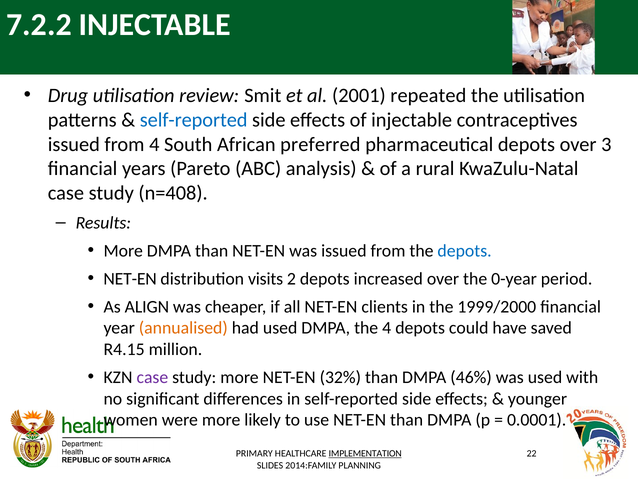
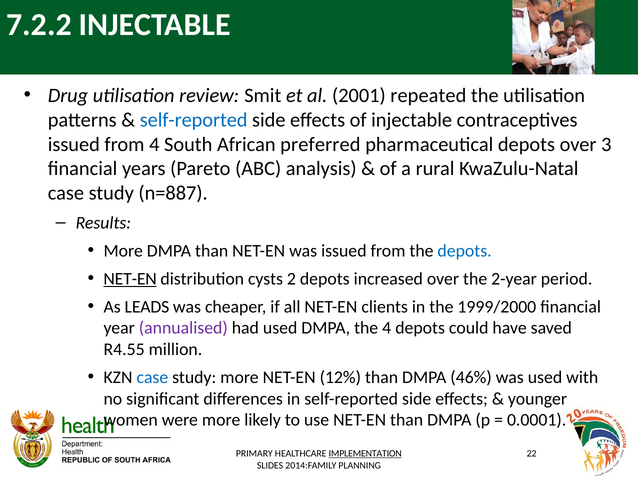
n=408: n=408 -> n=887 (173, 193)
NET-EN underline: none -> present (130, 278)
visits: visits -> cysts (266, 278)
0-year: 0-year -> 2-year (514, 278)
ALIGN: ALIGN -> LEADS (147, 306)
annualised colour: orange -> purple (183, 328)
R4.15: R4.15 -> R4.55 (124, 349)
case colour: purple -> blue (152, 377)
32%: 32% -> 12% (340, 377)
